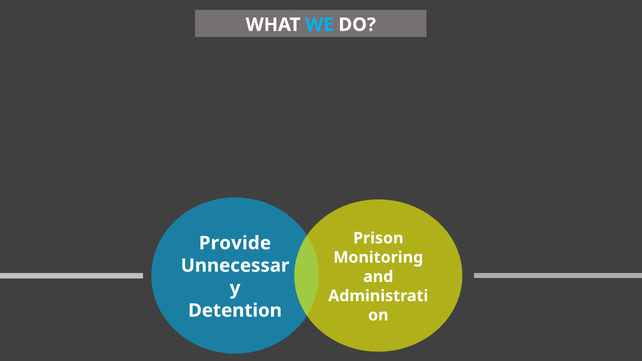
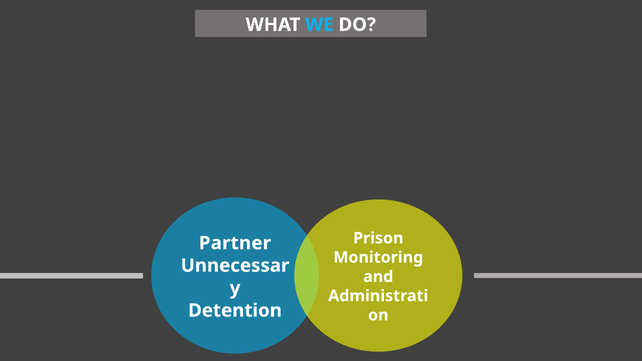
Provide: Provide -> Partner (235, 243)
